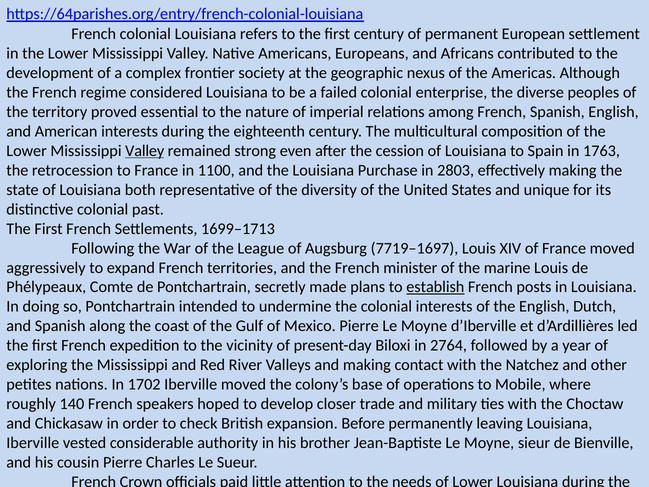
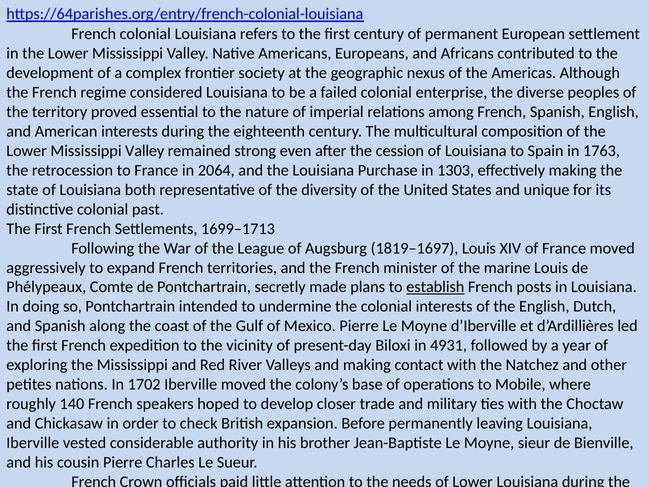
Valley underline: present -> none (145, 151)
1100: 1100 -> 2064 (216, 170)
2803: 2803 -> 1303 (456, 170)
7719–1697: 7719–1697 -> 1819–1697 (415, 248)
2764: 2764 -> 4931 (449, 345)
